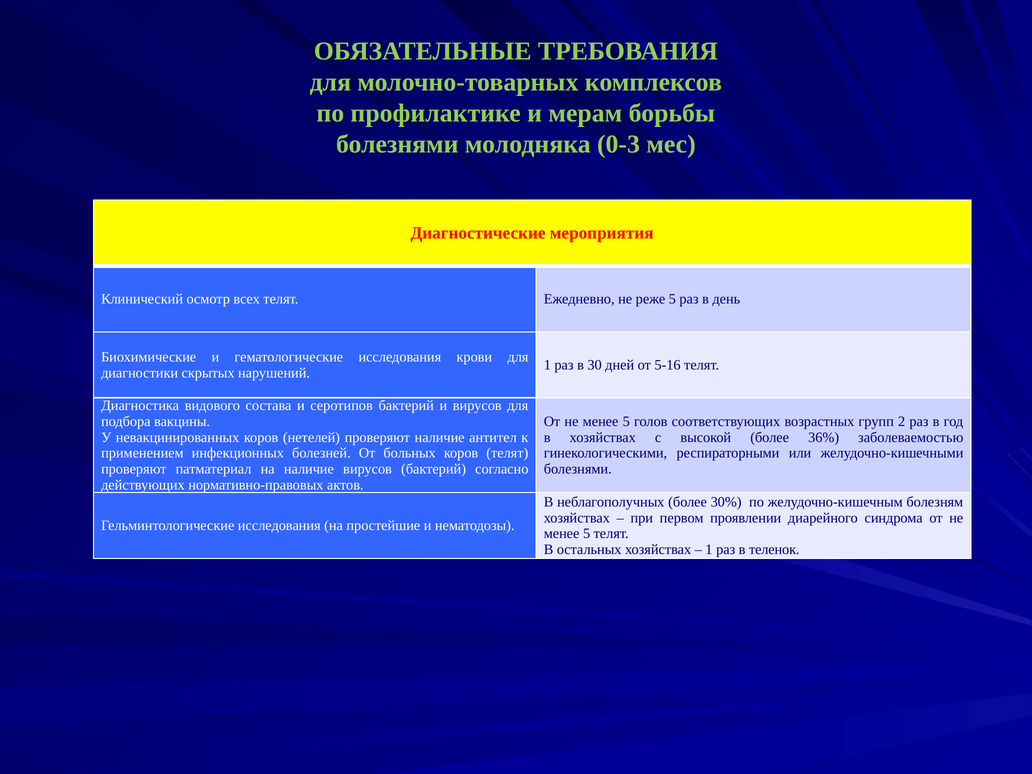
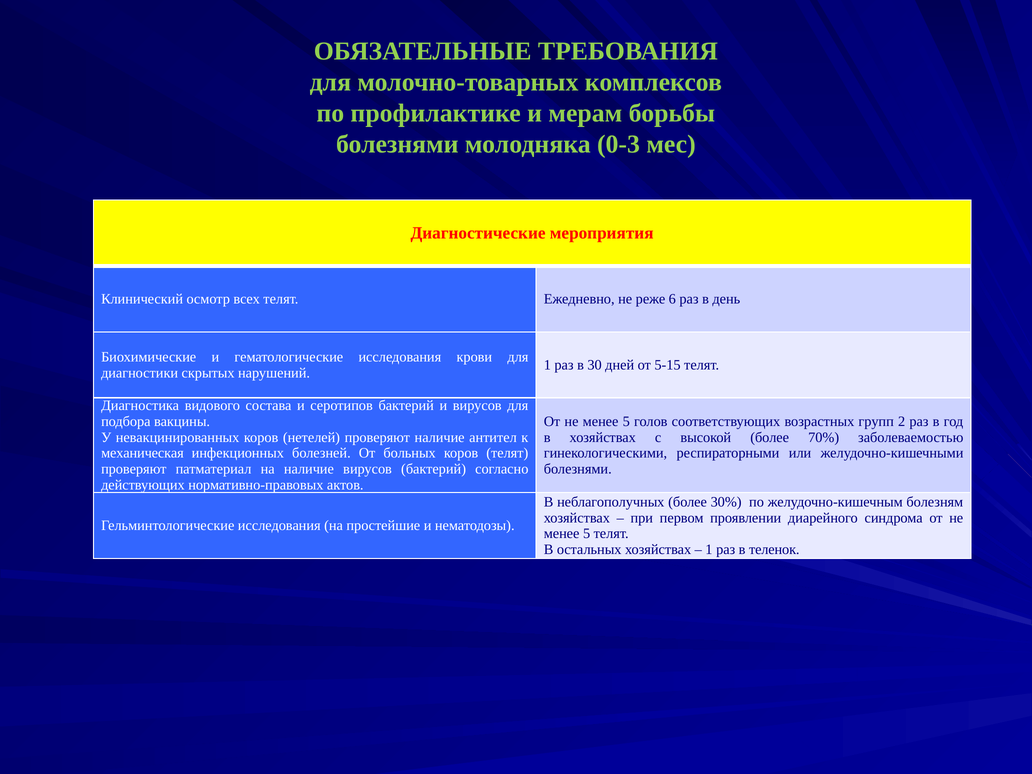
реже 5: 5 -> 6 (672, 299)
5-16: 5-16 -> 5-15 (668, 365)
36%: 36% -> 70% (824, 437)
применением: применением -> механическая (142, 453)
